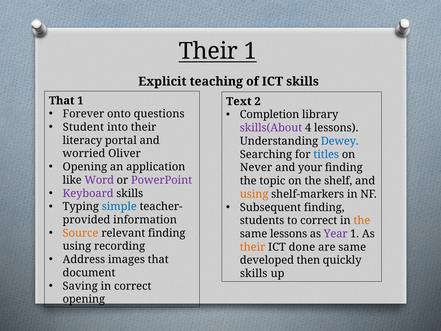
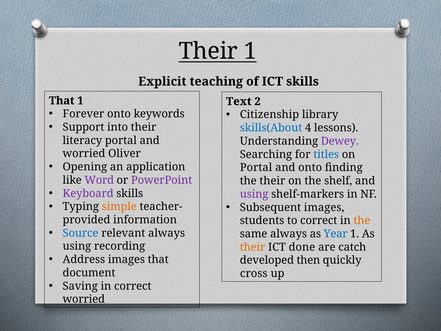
questions: questions -> keywords (159, 114)
Completion: Completion -> Citizenship (269, 115)
Student: Student -> Support (83, 127)
skills(About colour: purple -> blue (271, 128)
Dewey colour: blue -> purple (340, 141)
Never: Never -> Portal (256, 168)
and your: your -> onto (310, 168)
the topic: topic -> their (272, 181)
using colour: orange -> purple (254, 194)
simple colour: blue -> orange (119, 206)
Subsequent finding: finding -> images (324, 207)
Source colour: orange -> blue (81, 233)
relevant finding: finding -> always (167, 233)
same lessons: lessons -> always (289, 234)
Year colour: purple -> blue (336, 234)
are same: same -> catch (352, 247)
skills: skills -> cross (254, 273)
opening: opening -> worried (84, 299)
